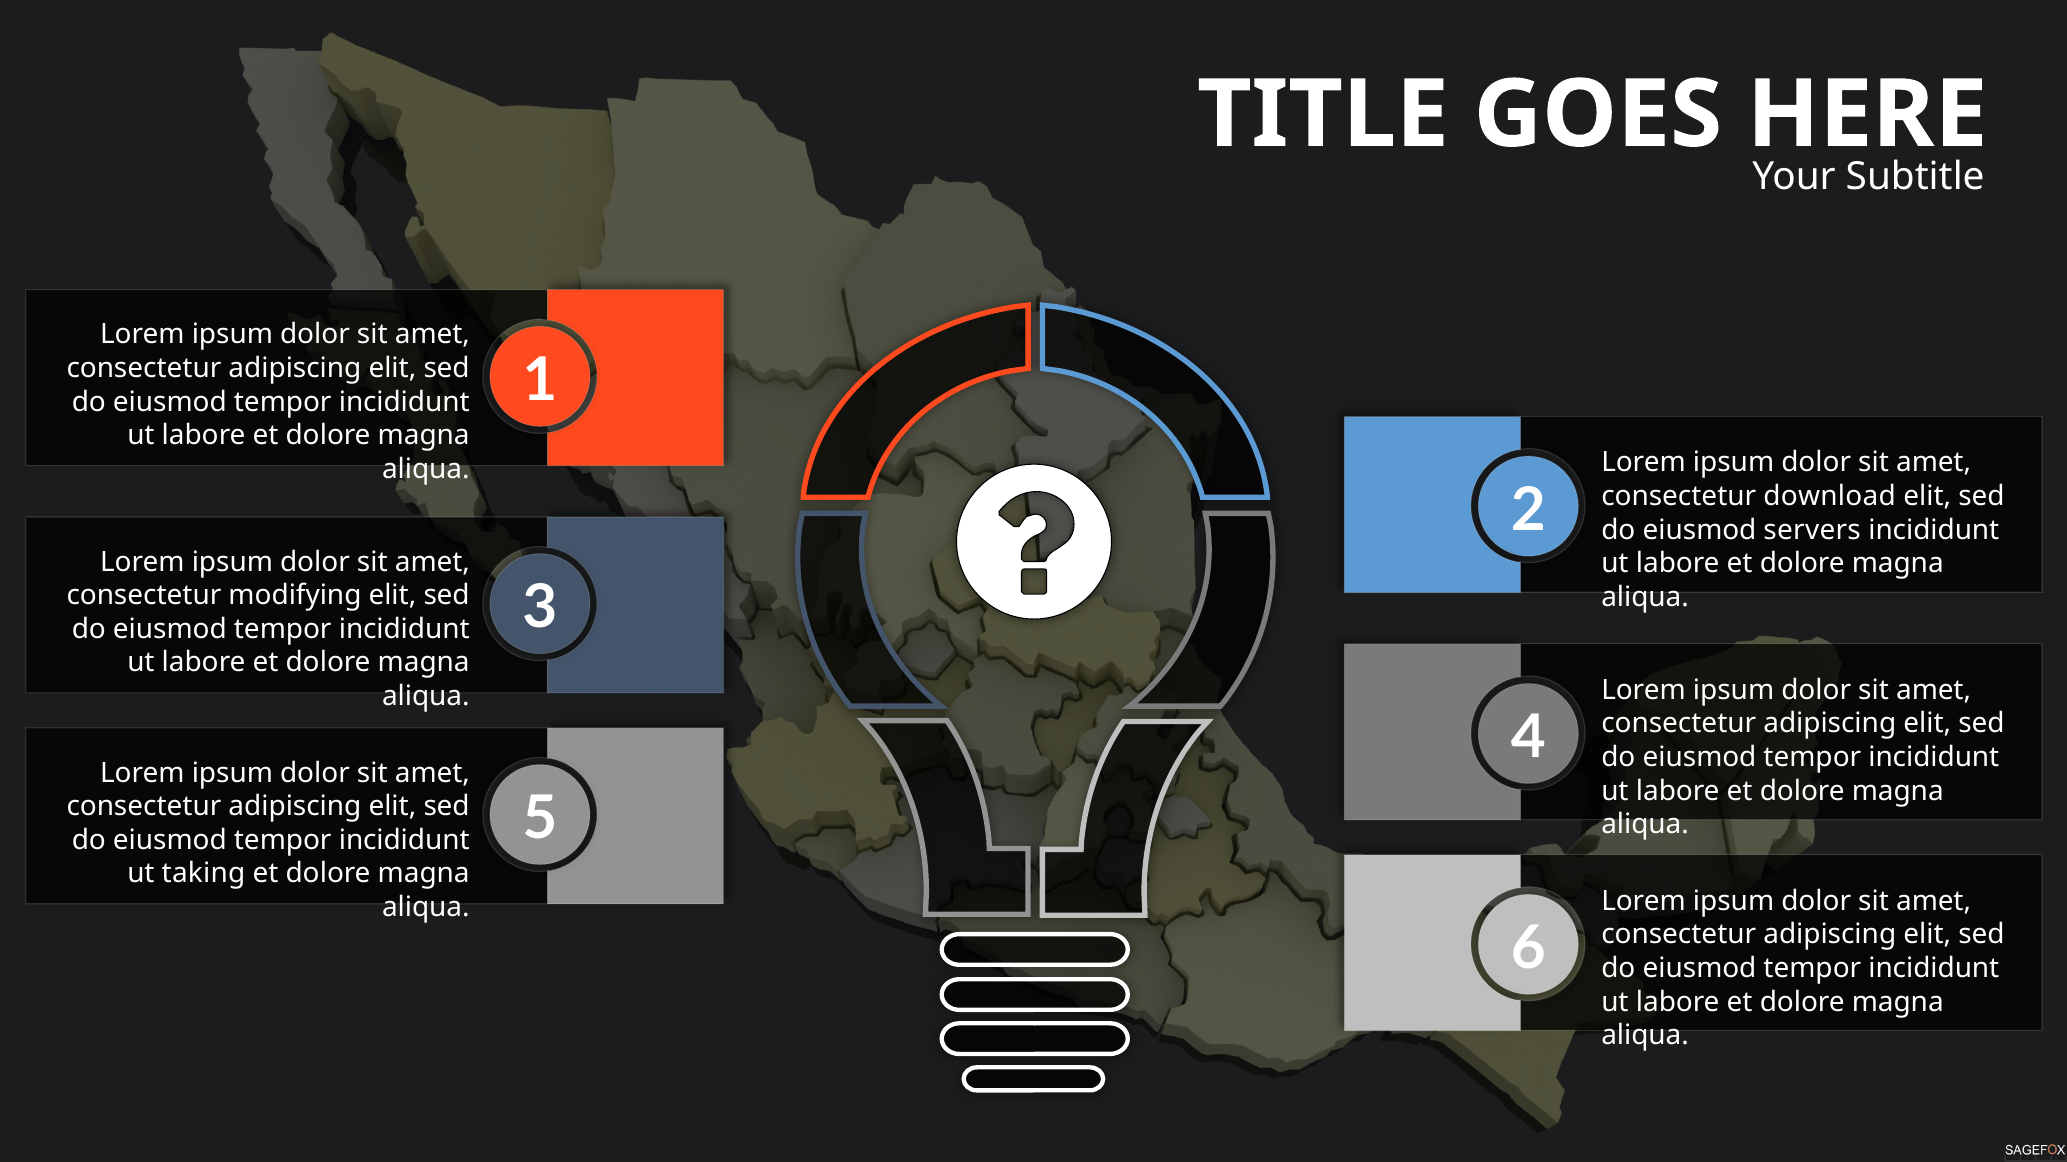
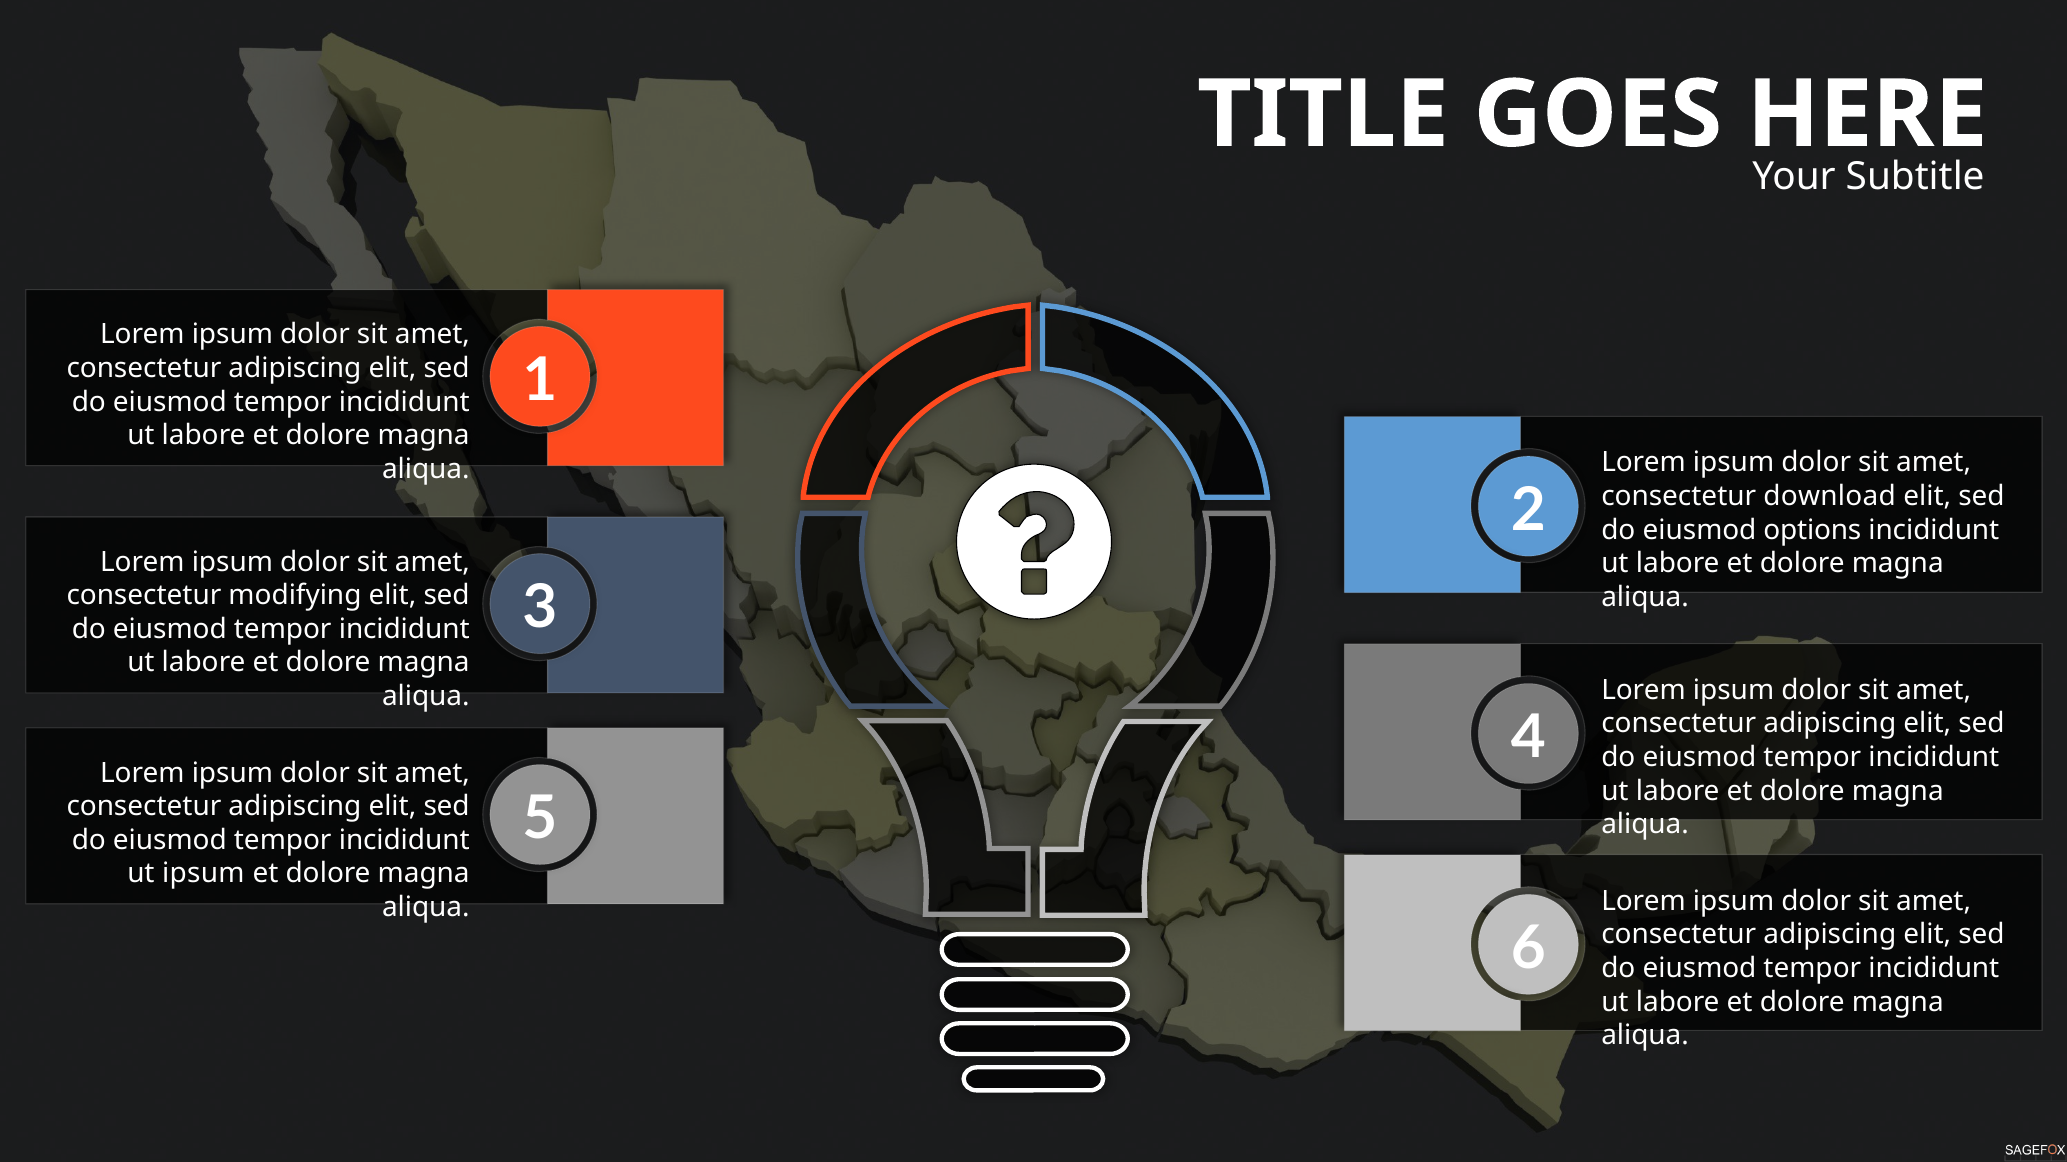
servers: servers -> options (1812, 530)
ut taking: taking -> ipsum (203, 874)
